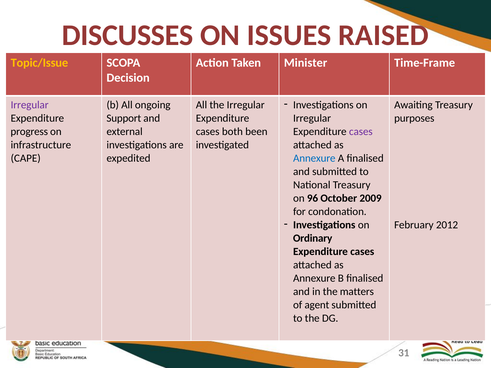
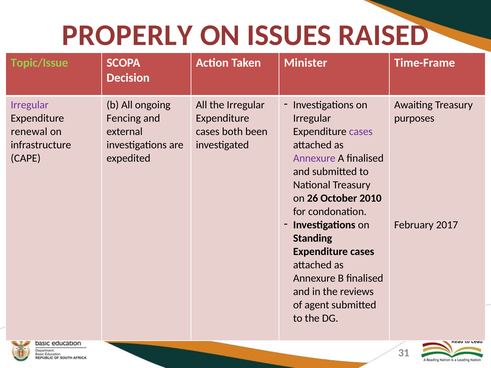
DISCUSSES: DISCUSSES -> PROPERLY (127, 35)
Topic/Issue colour: yellow -> light green (39, 63)
Support: Support -> Fencing (124, 118)
progress: progress -> renewal (29, 132)
Annexure colour: blue -> purple (314, 158)
96: 96 -> 26 (313, 198)
2009: 2009 -> 2010 (371, 198)
2012: 2012 -> 2017 (447, 225)
Ordinary: Ordinary -> Standing (313, 238)
matters: matters -> reviews (357, 292)
